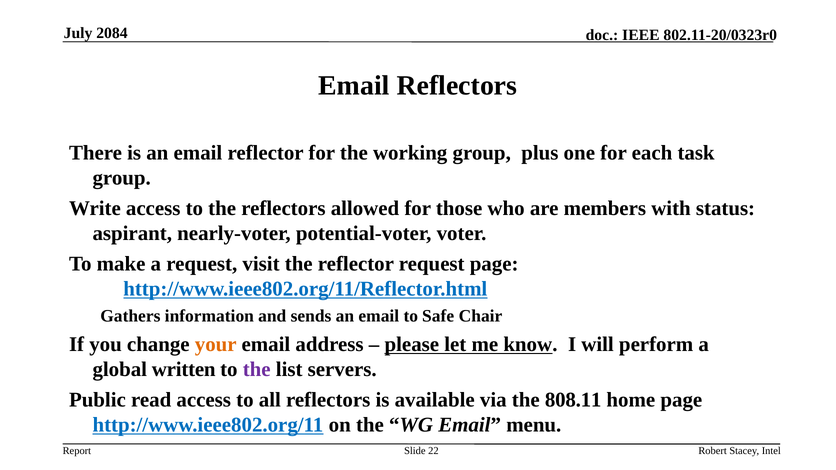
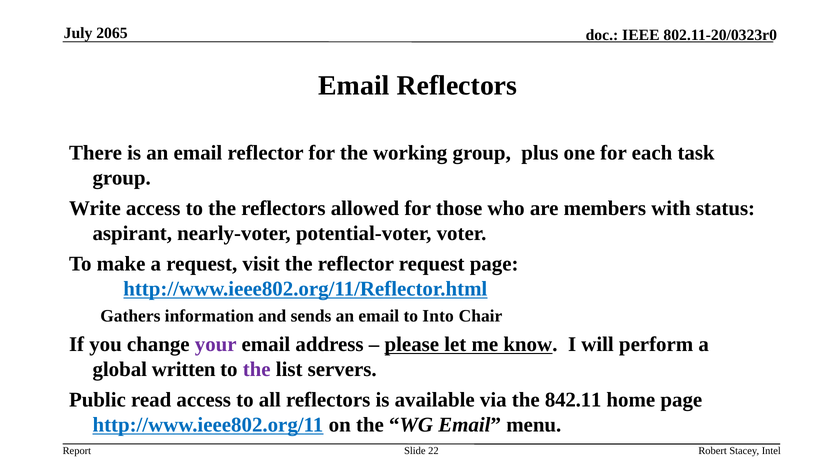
2084: 2084 -> 2065 (112, 33)
Safe: Safe -> Into (438, 316)
your colour: orange -> purple (216, 344)
808.11: 808.11 -> 842.11 (573, 400)
